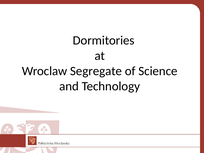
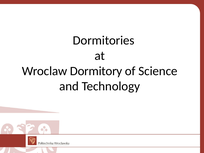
Segregate: Segregate -> Dormitory (96, 71)
